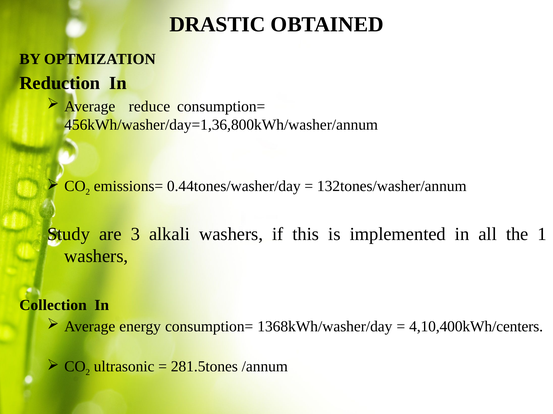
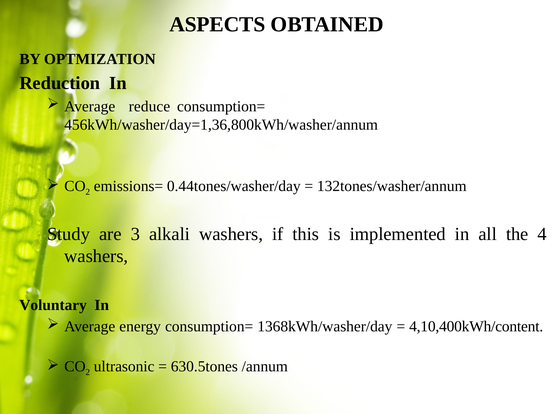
DRASTIC: DRASTIC -> ASPECTS (217, 25)
1: 1 -> 4 (542, 235)
Collection: Collection -> Voluntary (53, 306)
4,10,400kWh/centers: 4,10,400kWh/centers -> 4,10,400kWh/content (476, 327)
281.5tones: 281.5tones -> 630.5tones (204, 367)
